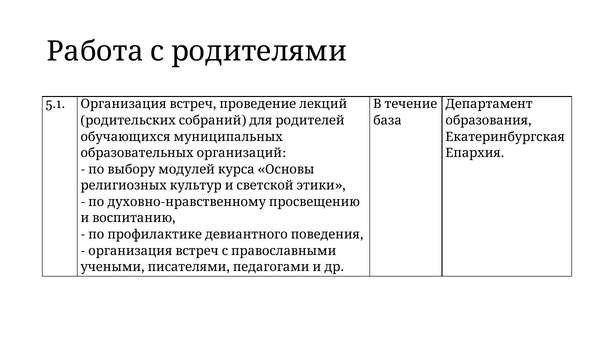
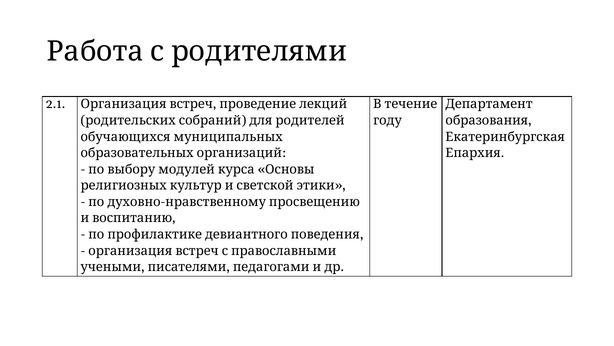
5.1: 5.1 -> 2.1 (55, 104)
база: база -> году (387, 120)
